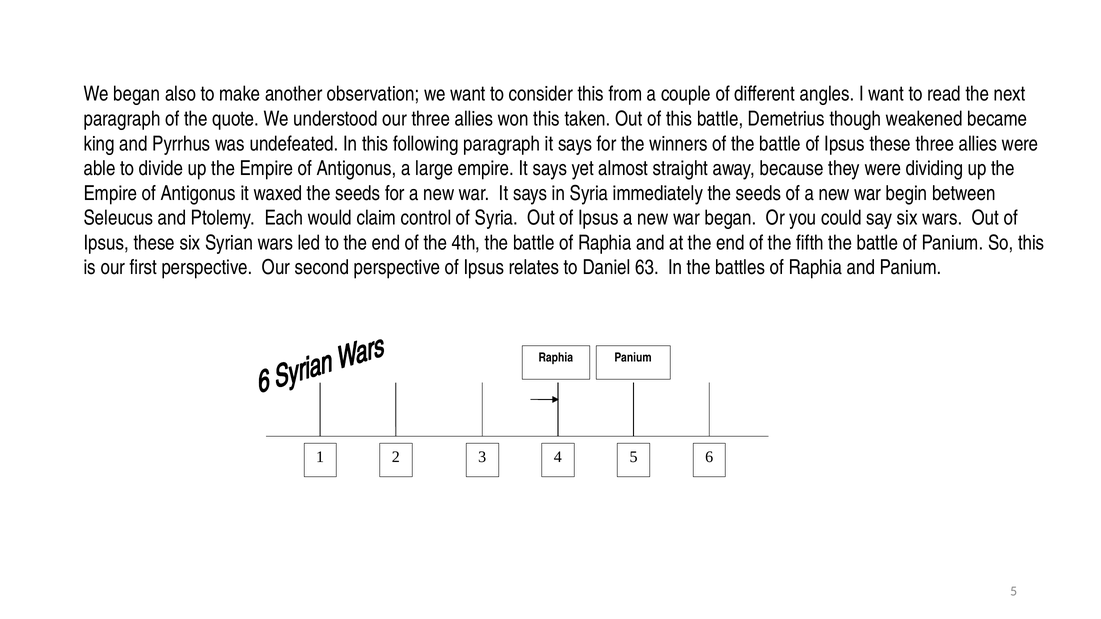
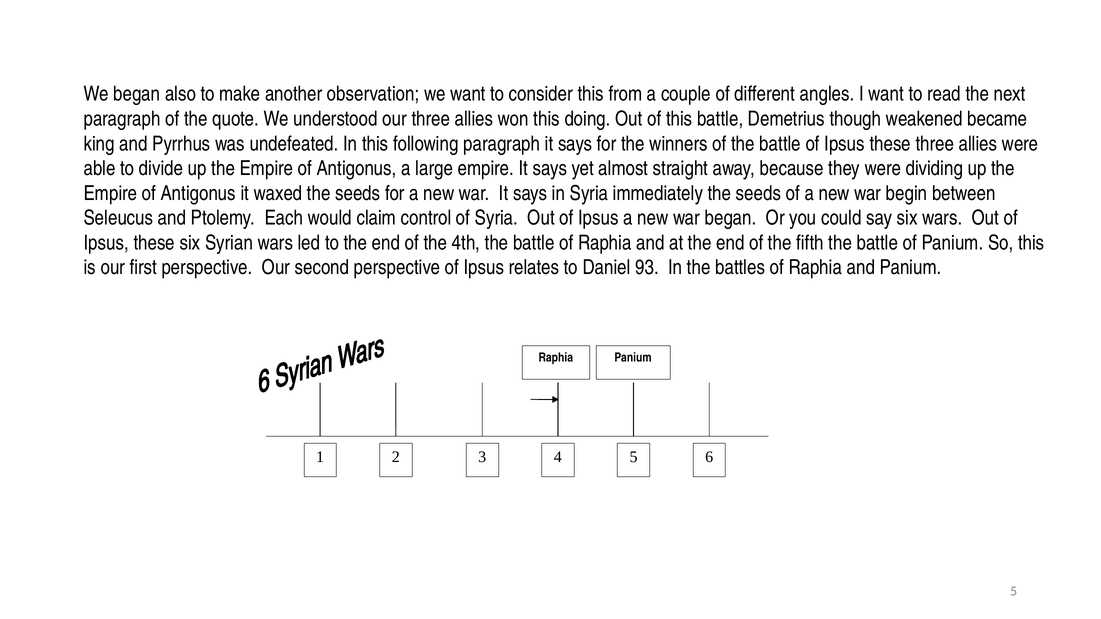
taken: taken -> doing (588, 119)
63: 63 -> 93 (647, 268)
